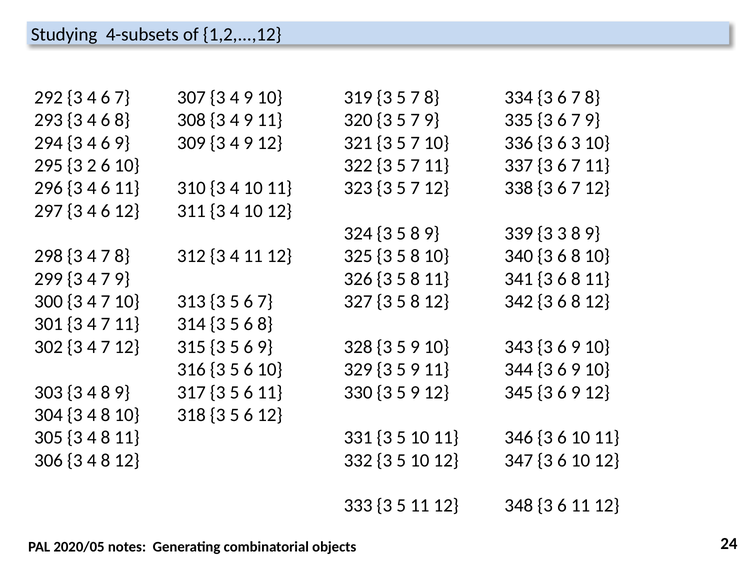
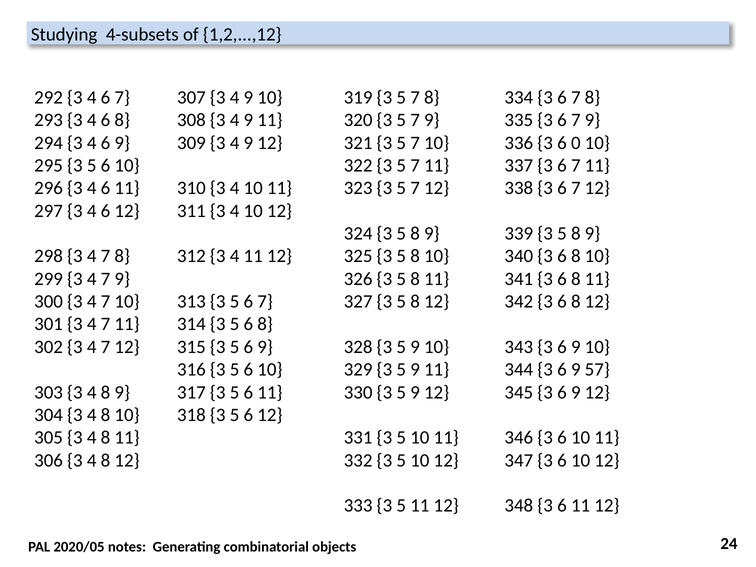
6 3: 3 -> 0 (576, 143)
295 3 2: 2 -> 5 (92, 165)
339 3 3: 3 -> 5 (562, 234)
10: 10 -> 57 (597, 370)
